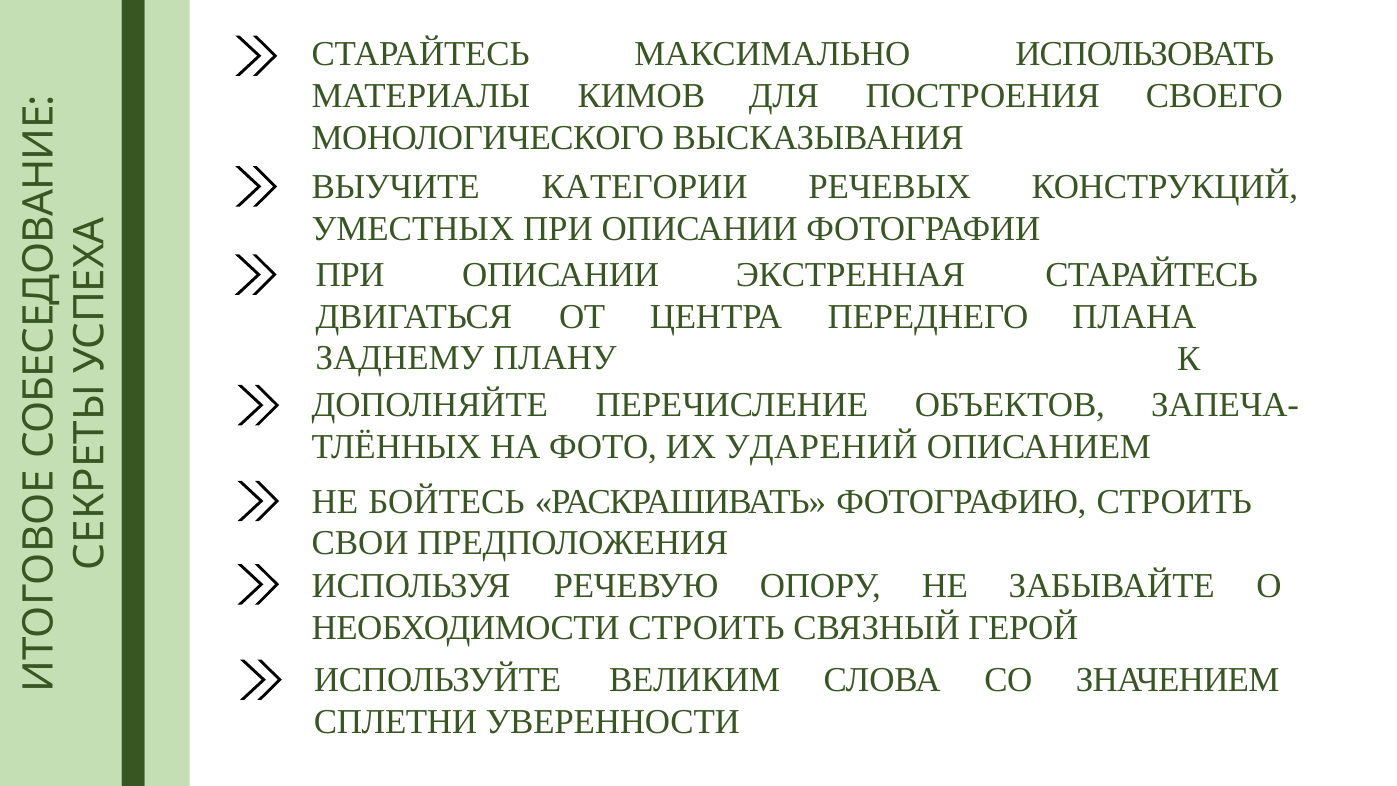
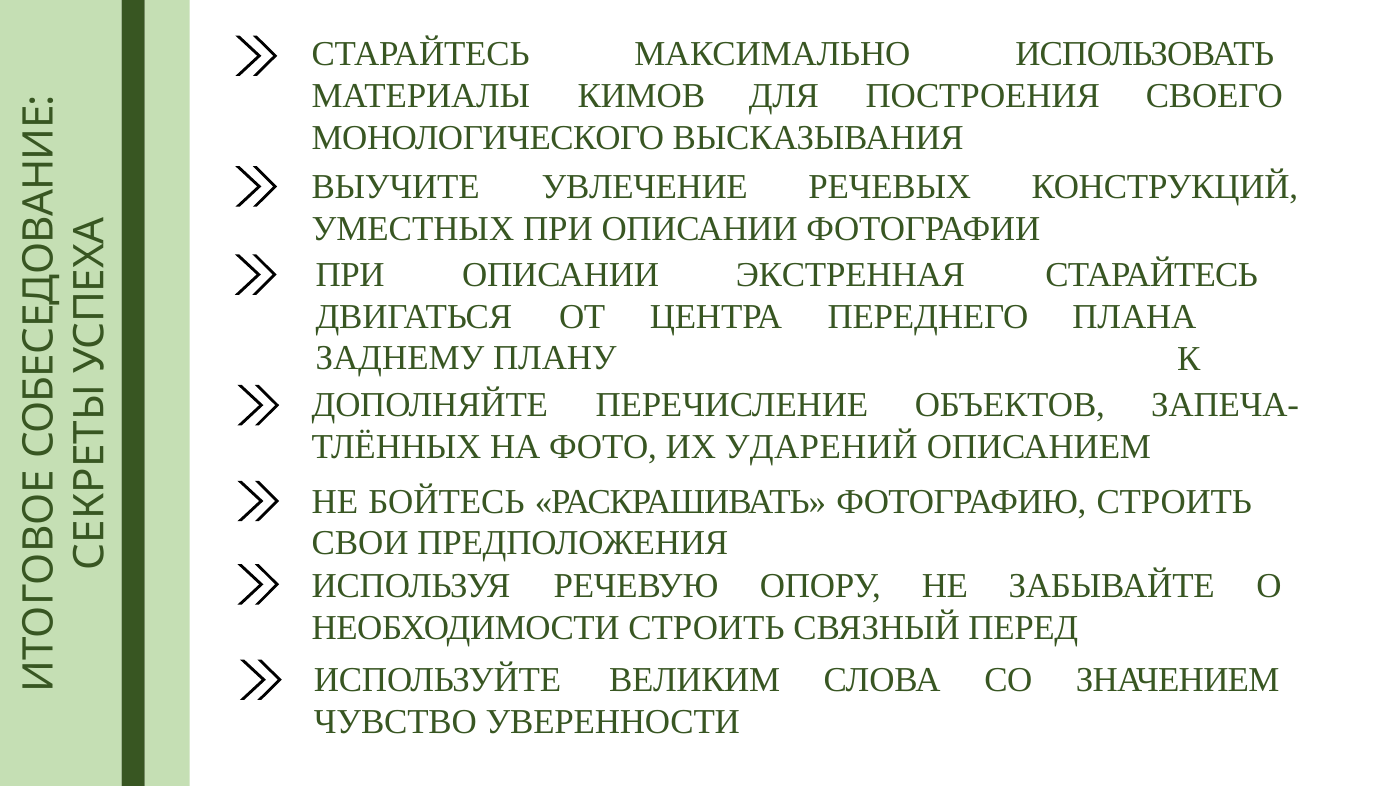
КАТЕГОРИИ: КАТЕГОРИИ -> УВЛЕЧЕНИЕ (645, 187)
ГЕРОЙ: ГЕРОЙ -> ПЕРЕД (1023, 628)
СПЛЕТНИ: СПЛЕТНИ -> ЧУВСТВО (395, 722)
